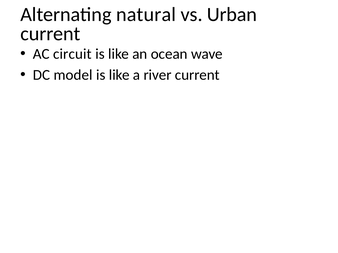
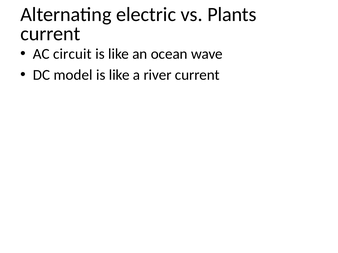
natural: natural -> electric (146, 14)
Urban: Urban -> Plants (232, 14)
